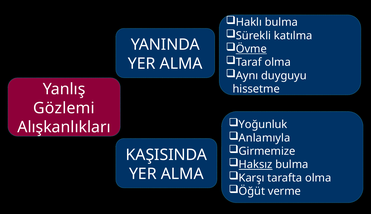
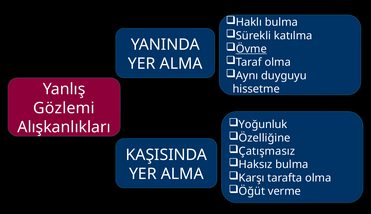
Anlamıyla: Anlamıyla -> Özelliğine (265, 138)
Girmemize: Girmemize -> Çatışmasız (267, 151)
Haksız underline: present -> none (256, 165)
